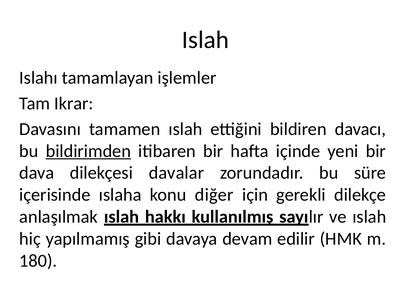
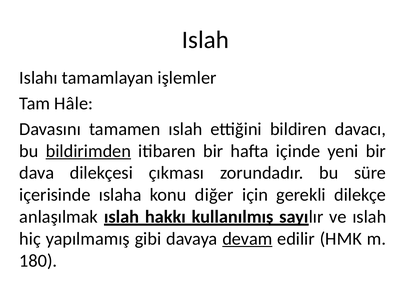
Ikrar: Ikrar -> Hâle (74, 104)
davalar: davalar -> çıkması (176, 173)
devam underline: none -> present (247, 239)
